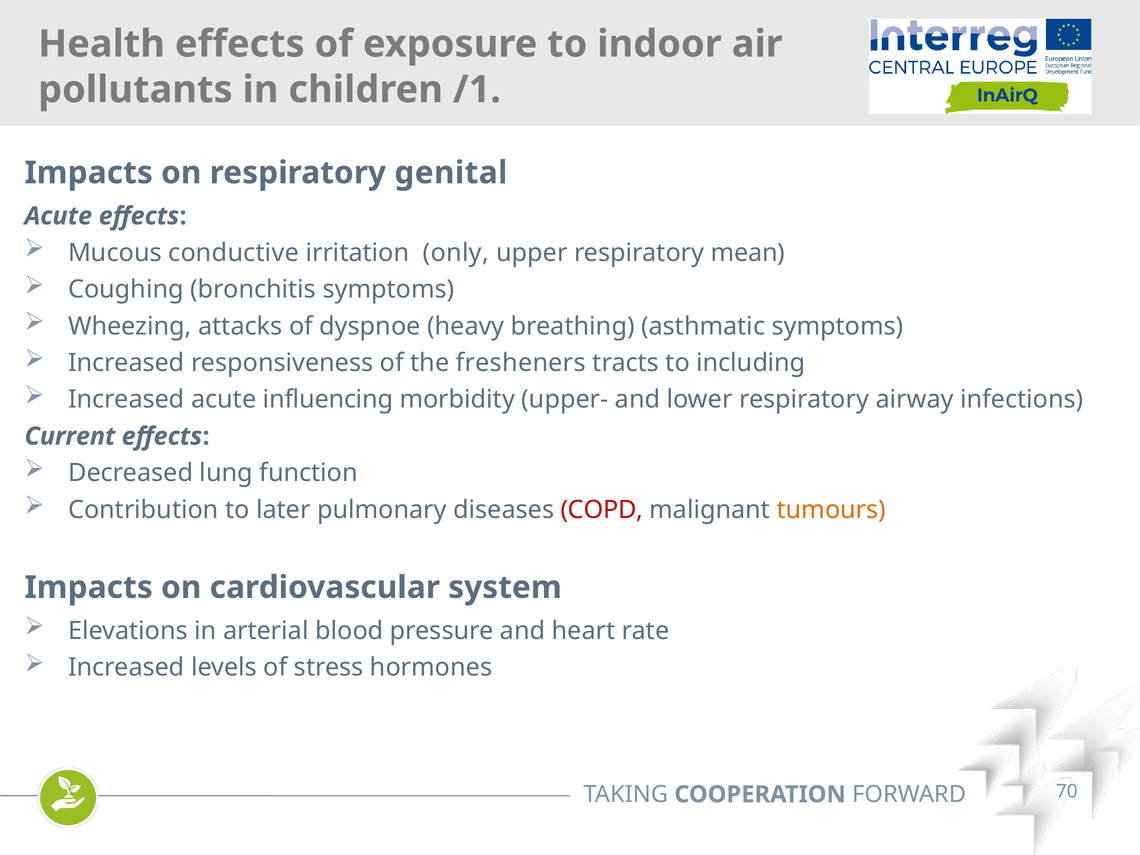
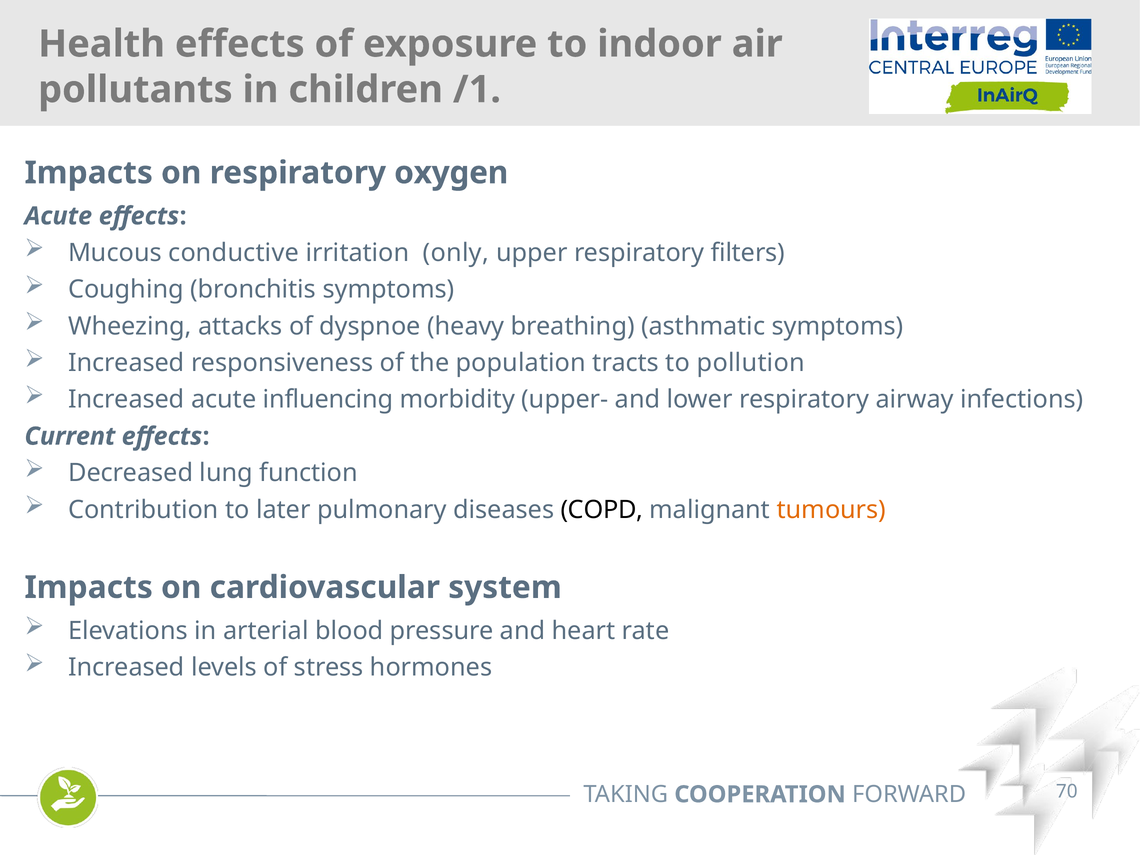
genital: genital -> oxygen (451, 173)
mean: mean -> filters (748, 253)
fresheners: fresheners -> population (521, 363)
including: including -> pollution (751, 363)
COPD colour: red -> black (602, 510)
